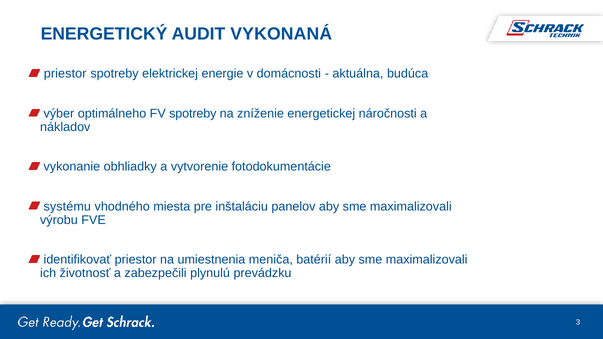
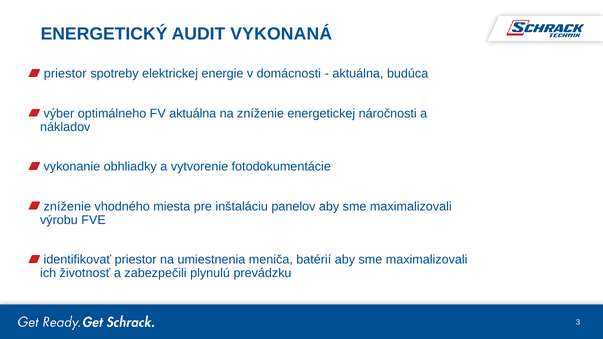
FV spotreby: spotreby -> aktuálna (193, 114)
systému: systému -> zníženie (67, 207)
